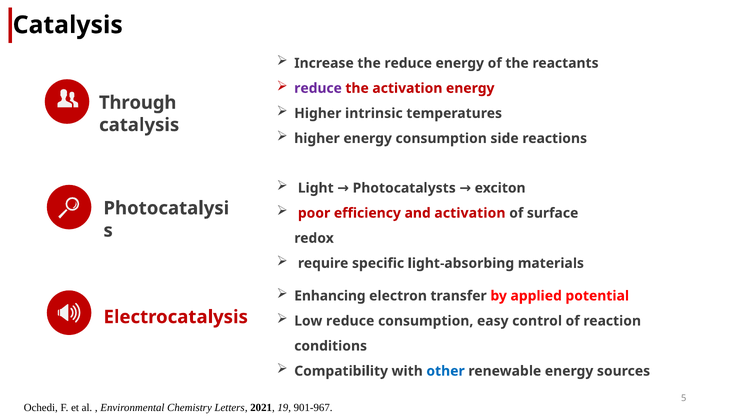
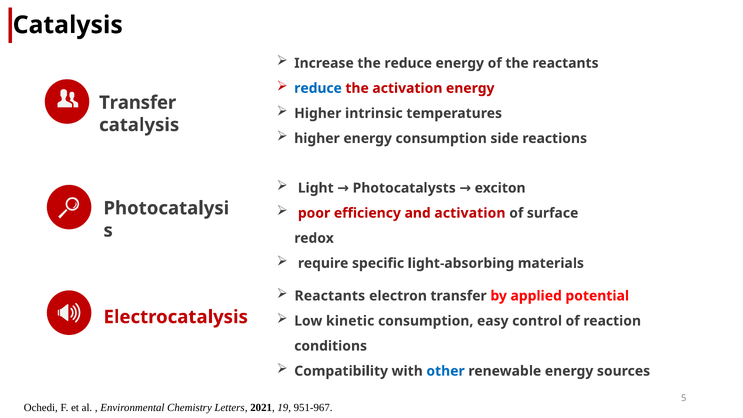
reduce colour: purple -> blue (318, 88)
Through: Through -> Transfer (138, 103)
Enhancing: Enhancing -> Reactants (330, 296)
Low reduce: reduce -> kinetic (350, 321)
901-967: 901-967 -> 951-967 (313, 407)
